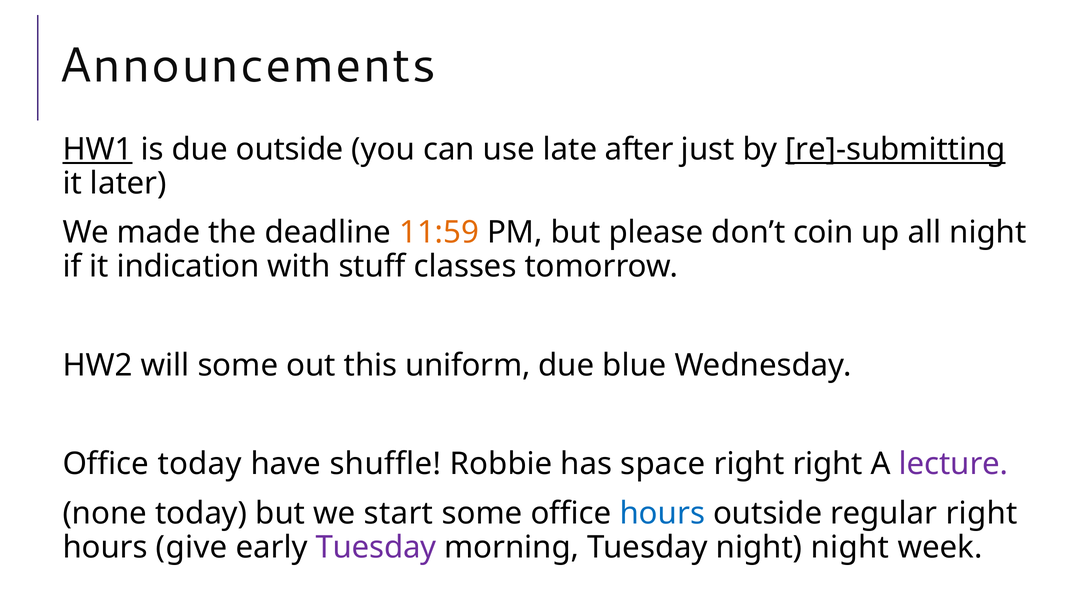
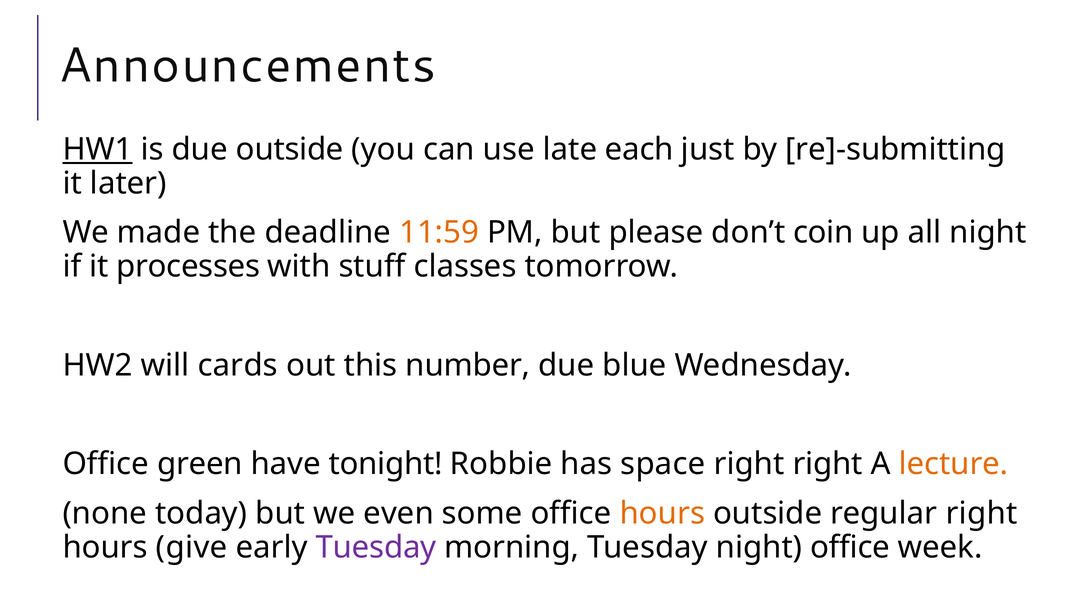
after: after -> each (639, 149)
re]-submitting underline: present -> none (895, 149)
indication: indication -> processes (188, 266)
will some: some -> cards (238, 365)
uniform: uniform -> number (468, 365)
Office today: today -> green (200, 464)
shuffle: shuffle -> tonight (386, 464)
lecture colour: purple -> orange (954, 464)
start: start -> even (399, 513)
hours colour: blue -> orange (662, 513)
night night: night -> office (850, 547)
